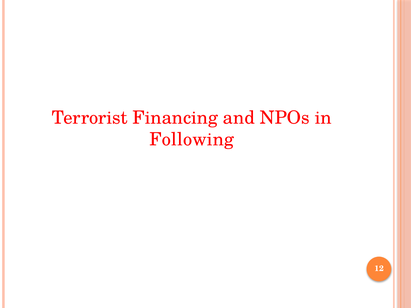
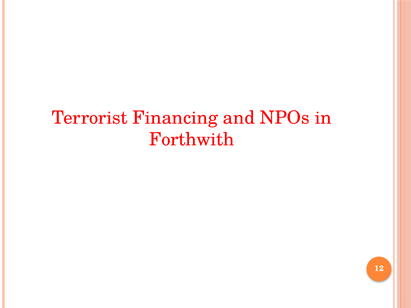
Following: Following -> Forthwith (192, 140)
